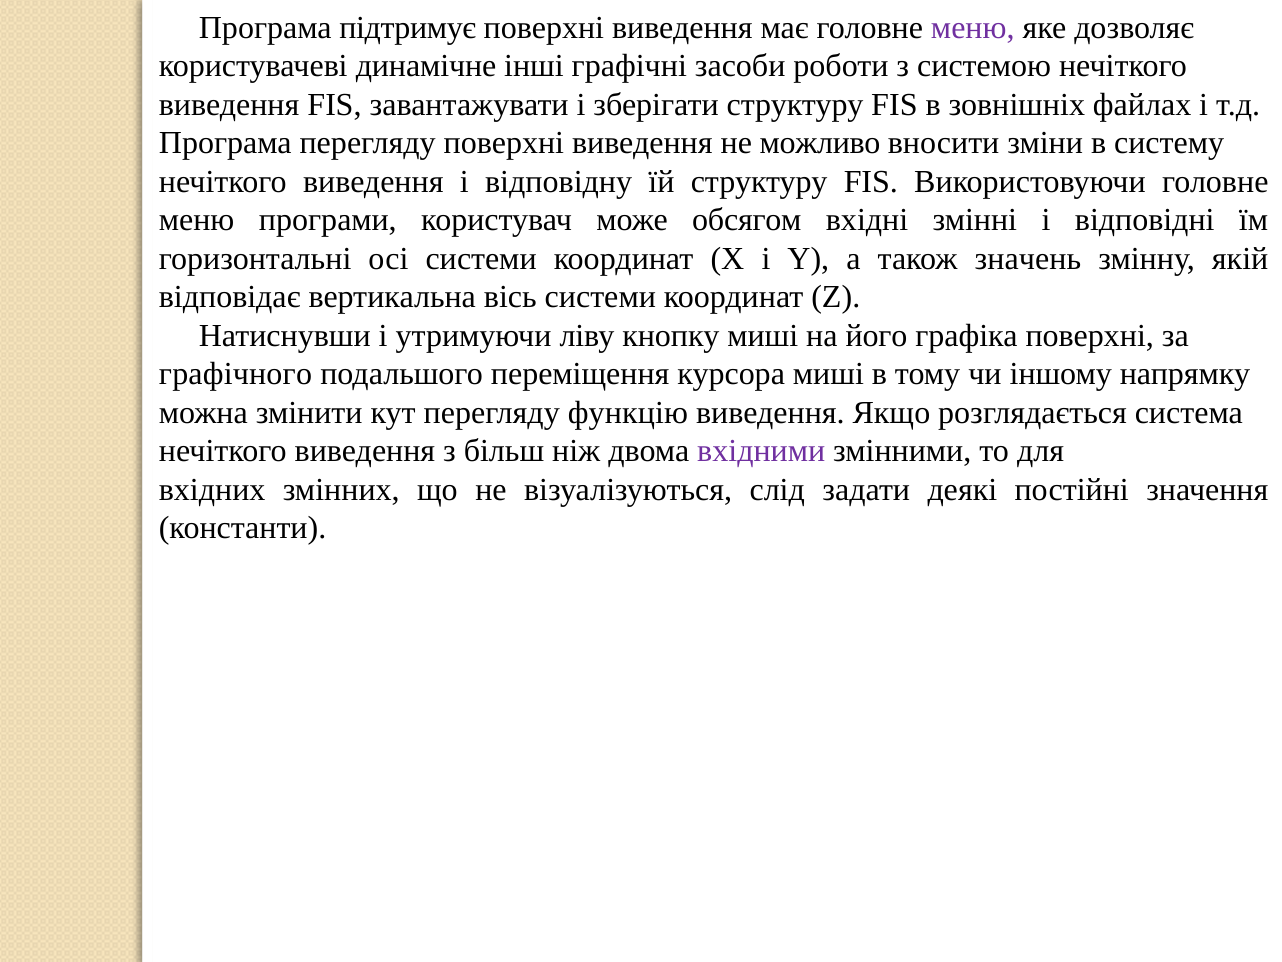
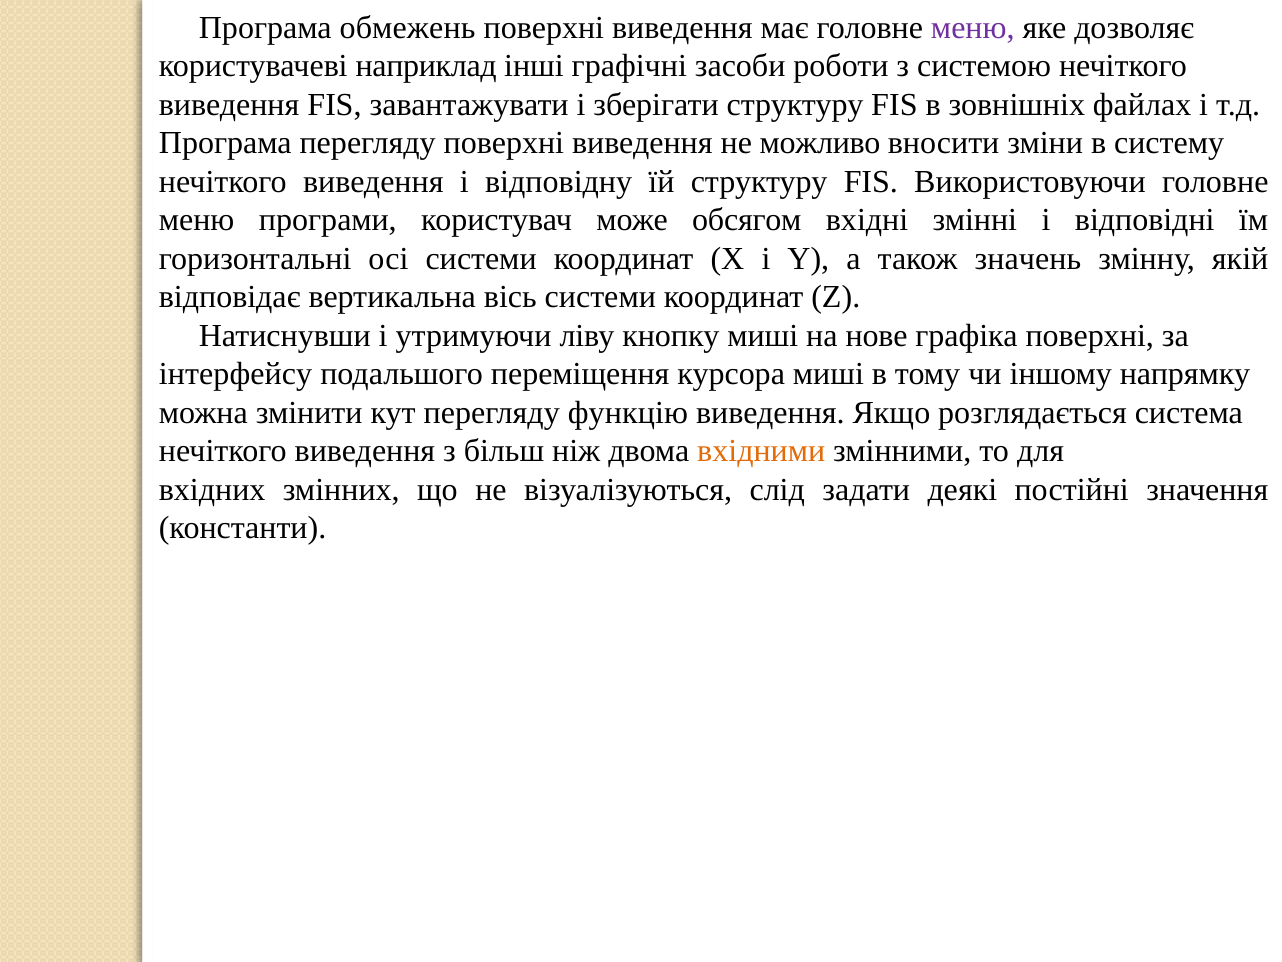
підтримує: підтримує -> обмежень (408, 28)
динамічне: динамічне -> наприклад (426, 66)
його: його -> нове (877, 335)
графічного: графічного -> інтерфейсу (236, 374)
вхідними colour: purple -> orange (761, 451)
